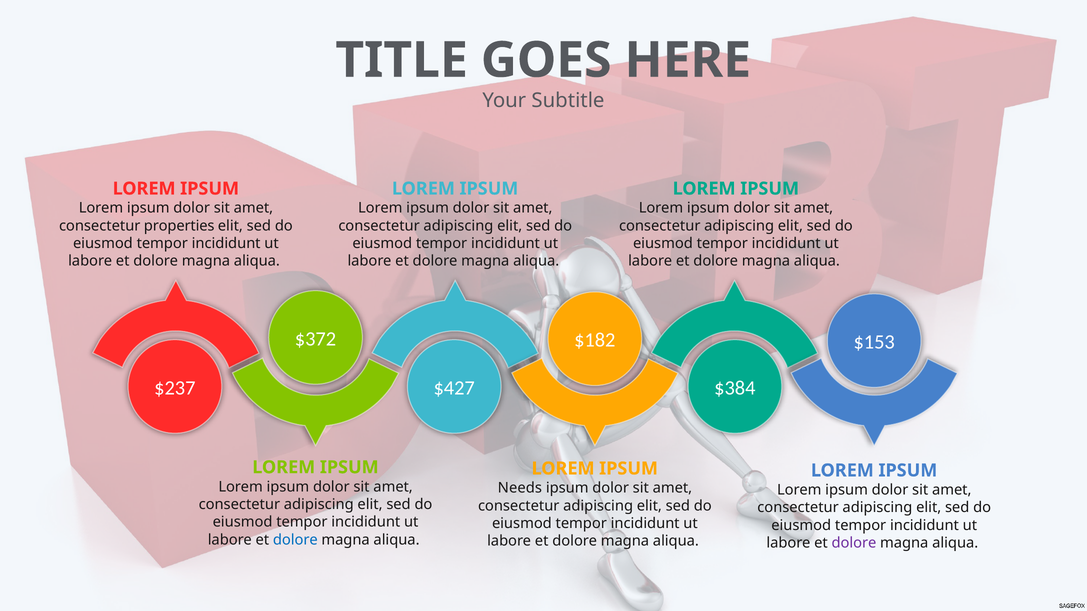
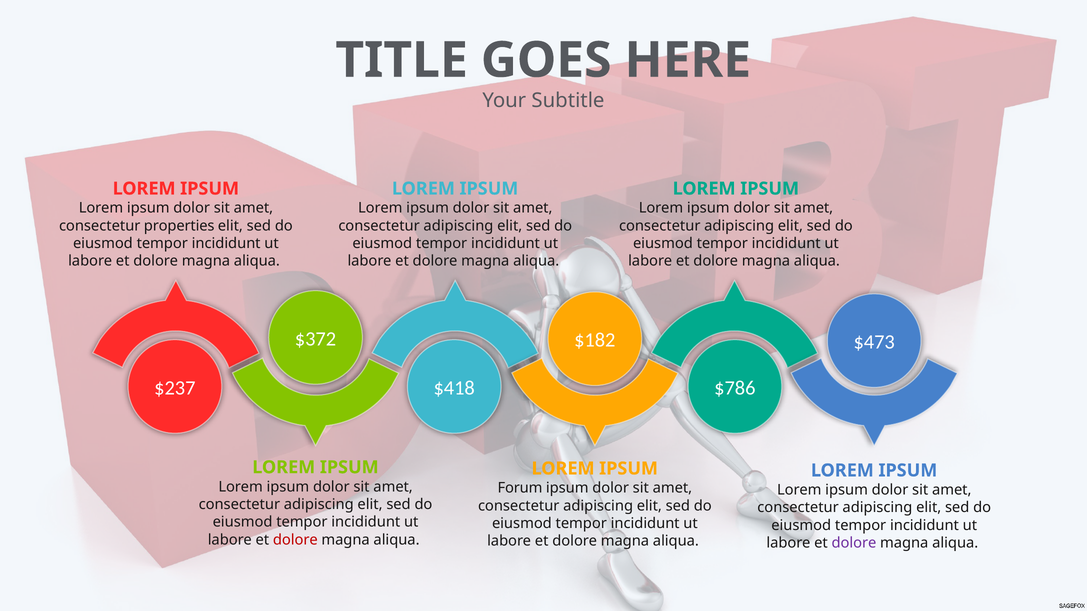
$153: $153 -> $473 (874, 342)
$427: $427 -> $418 (454, 388)
$384: $384 -> $786 (735, 388)
Needs: Needs -> Forum (520, 488)
dolore colour: blue -> red (295, 540)
